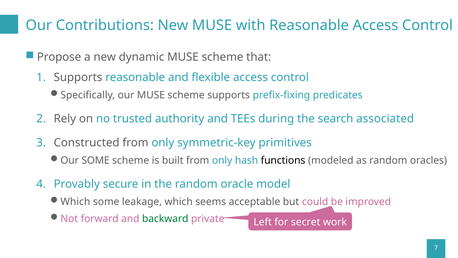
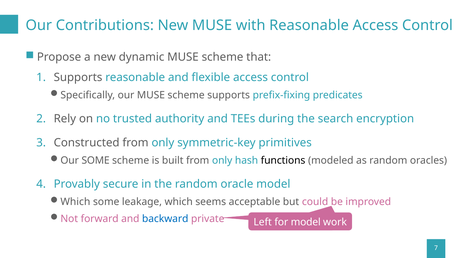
associated: associated -> encryption (385, 119)
backward colour: green -> blue (165, 219)
for secret: secret -> model (306, 222)
